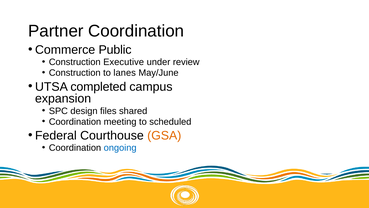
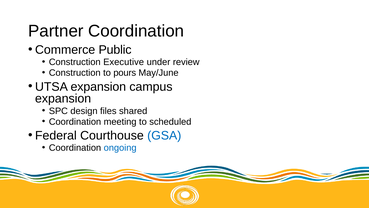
lanes: lanes -> pours (125, 73)
UTSA completed: completed -> expansion (98, 87)
GSA colour: orange -> blue (164, 135)
